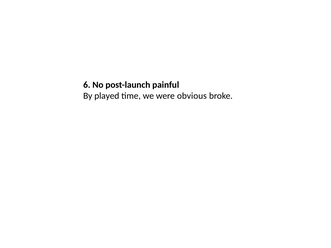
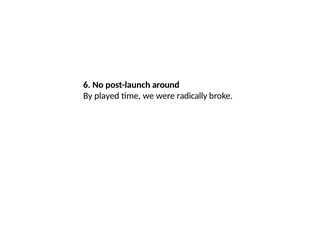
painful: painful -> around (166, 85)
obvious: obvious -> radically (192, 96)
